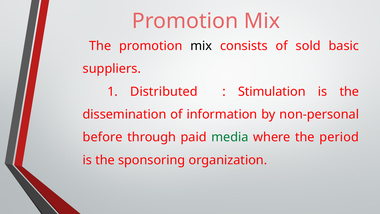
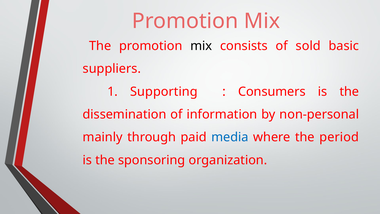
Distributed: Distributed -> Supporting (164, 92)
Stimulation: Stimulation -> Consumers (272, 92)
before: before -> mainly (103, 137)
media colour: green -> blue (230, 137)
